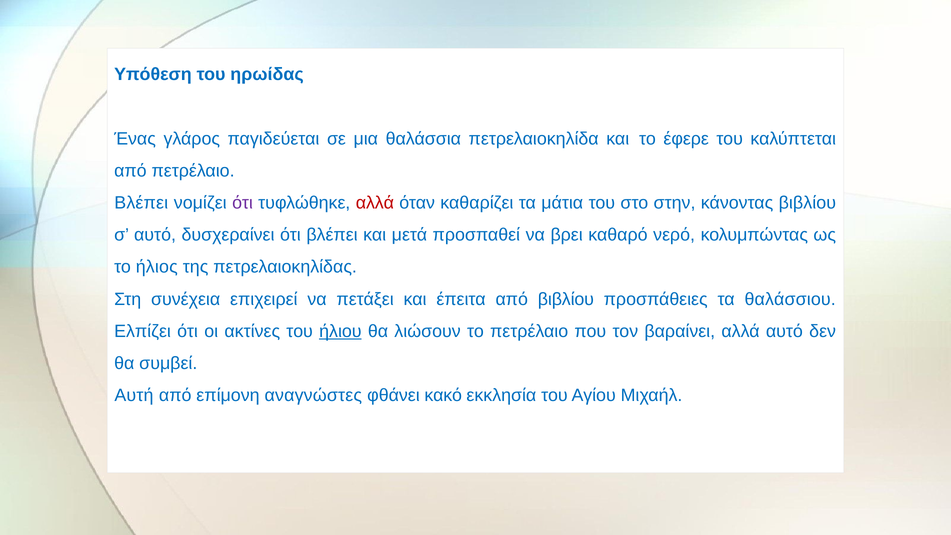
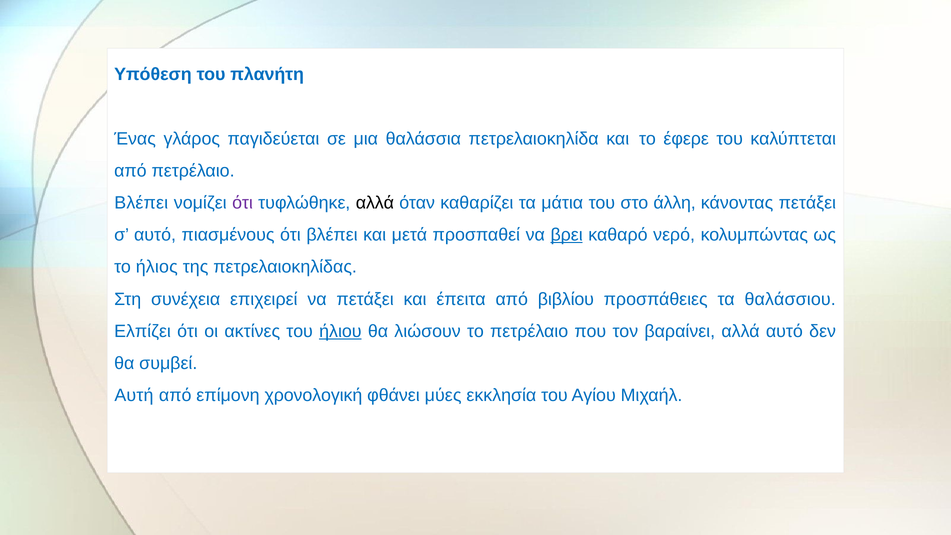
ηρωίδας: ηρωίδας -> πλανήτη (267, 74)
αλλά colour: red -> black (375, 203)
στην: στην -> άλλη (675, 203)
κάνοντας βιβλίου: βιβλίου -> πετάξει (807, 203)
δυσχεραίνει: δυσχεραίνει -> πιασμένους (228, 235)
βρει underline: none -> present (567, 235)
αναγνώστες: αναγνώστες -> χρονολογική (313, 395)
κακό: κακό -> μύες (443, 395)
